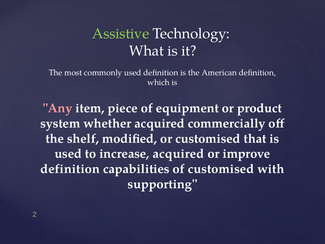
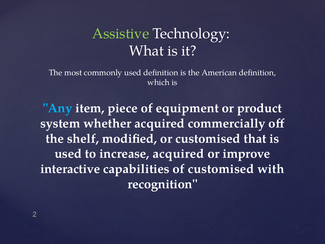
Any colour: pink -> light blue (58, 108)
definition: definition -> interactive (70, 169)
supporting: supporting -> recognition (163, 184)
